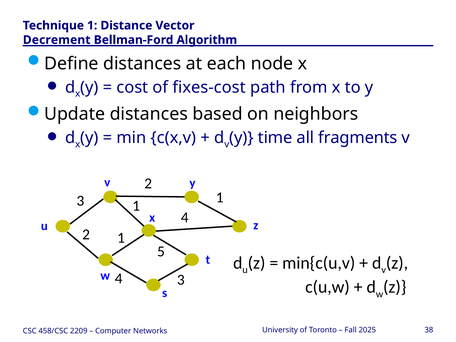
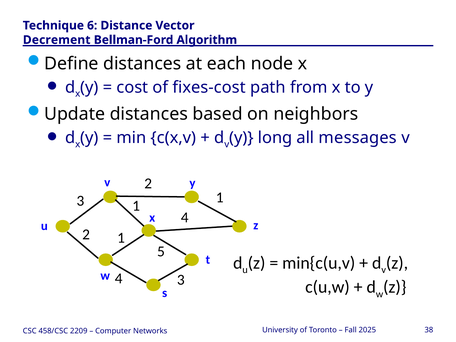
Technique 1: 1 -> 6 (92, 25)
time: time -> long (275, 138)
fragments: fragments -> messages (358, 138)
